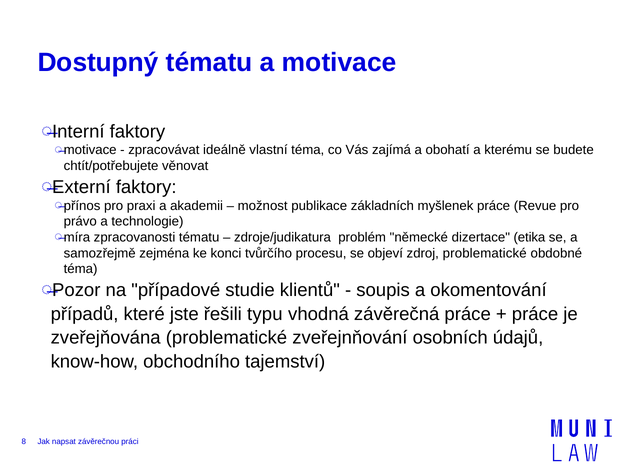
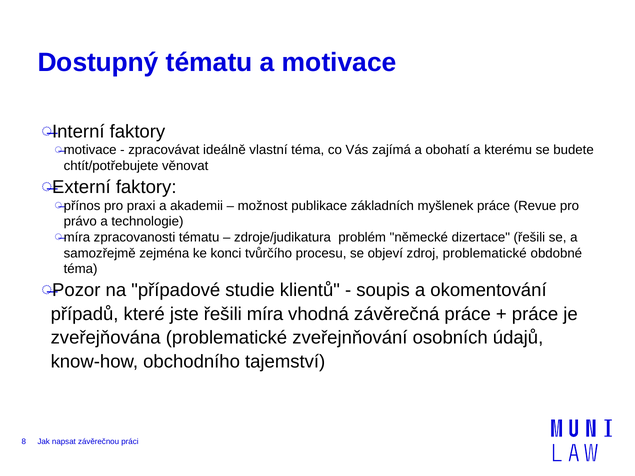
dizertace etika: etika -> řešili (529, 238)
typu: typu -> míra (265, 314)
